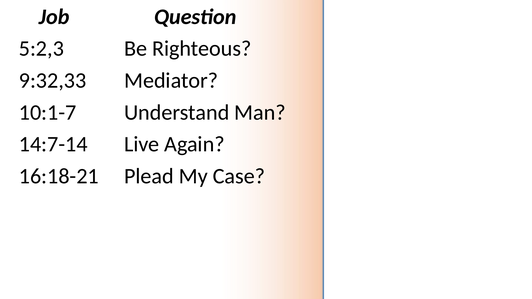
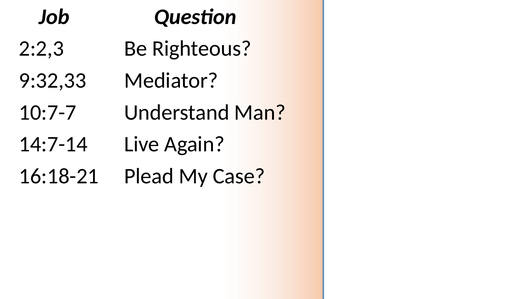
5:2,3: 5:2,3 -> 2:2,3 (41, 49)
10:1-7: 10:1-7 -> 10:7-7 (48, 113)
